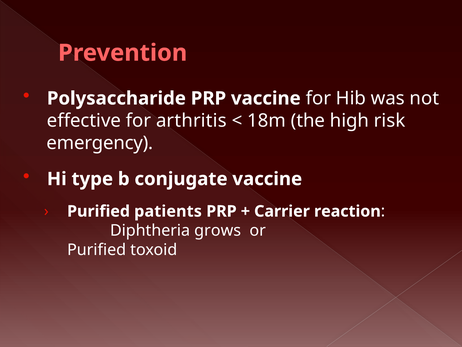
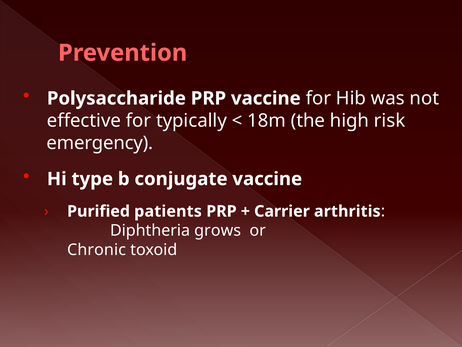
arthritis: arthritis -> typically (191, 121)
reaction: reaction -> arthritis (347, 211)
Purified: Purified -> Chronic (97, 250)
